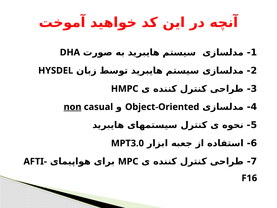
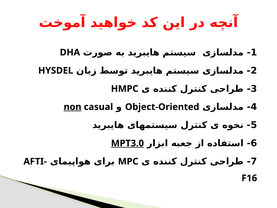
MPT3.0 underline: none -> present (127, 143)
